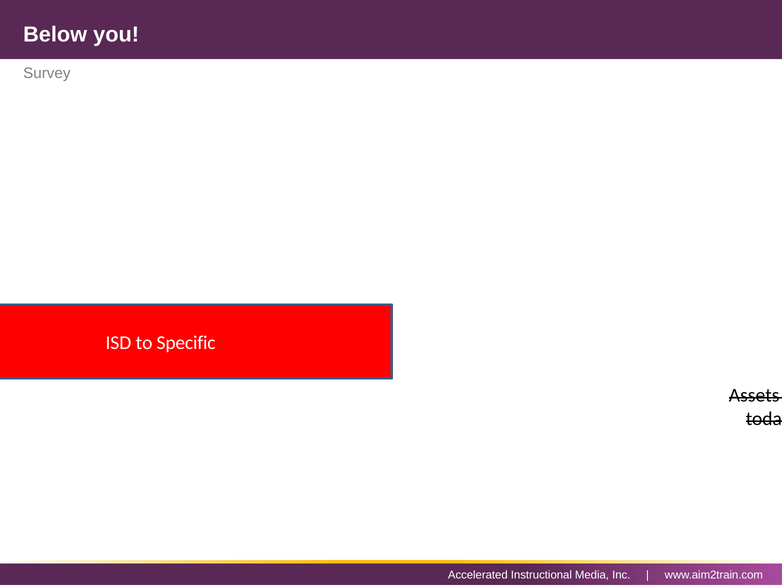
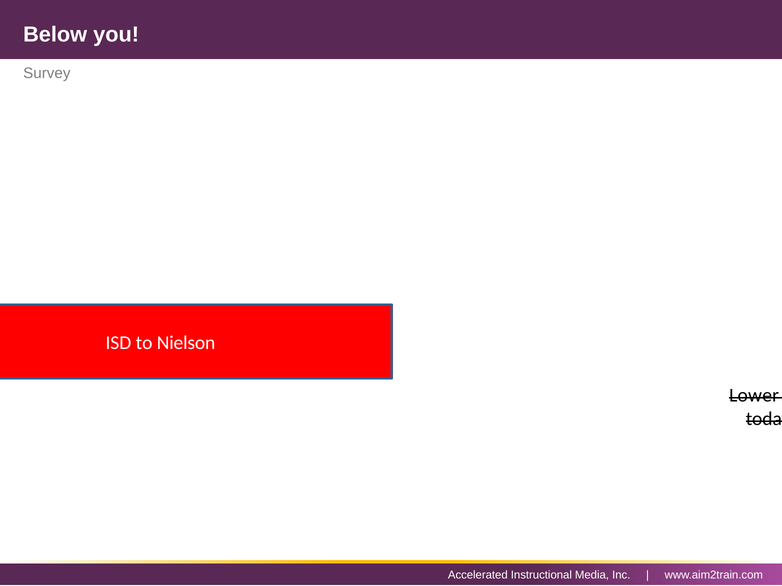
Specific: Specific -> Nielson (186, 343)
Assets: Assets -> Lower (754, 396)
